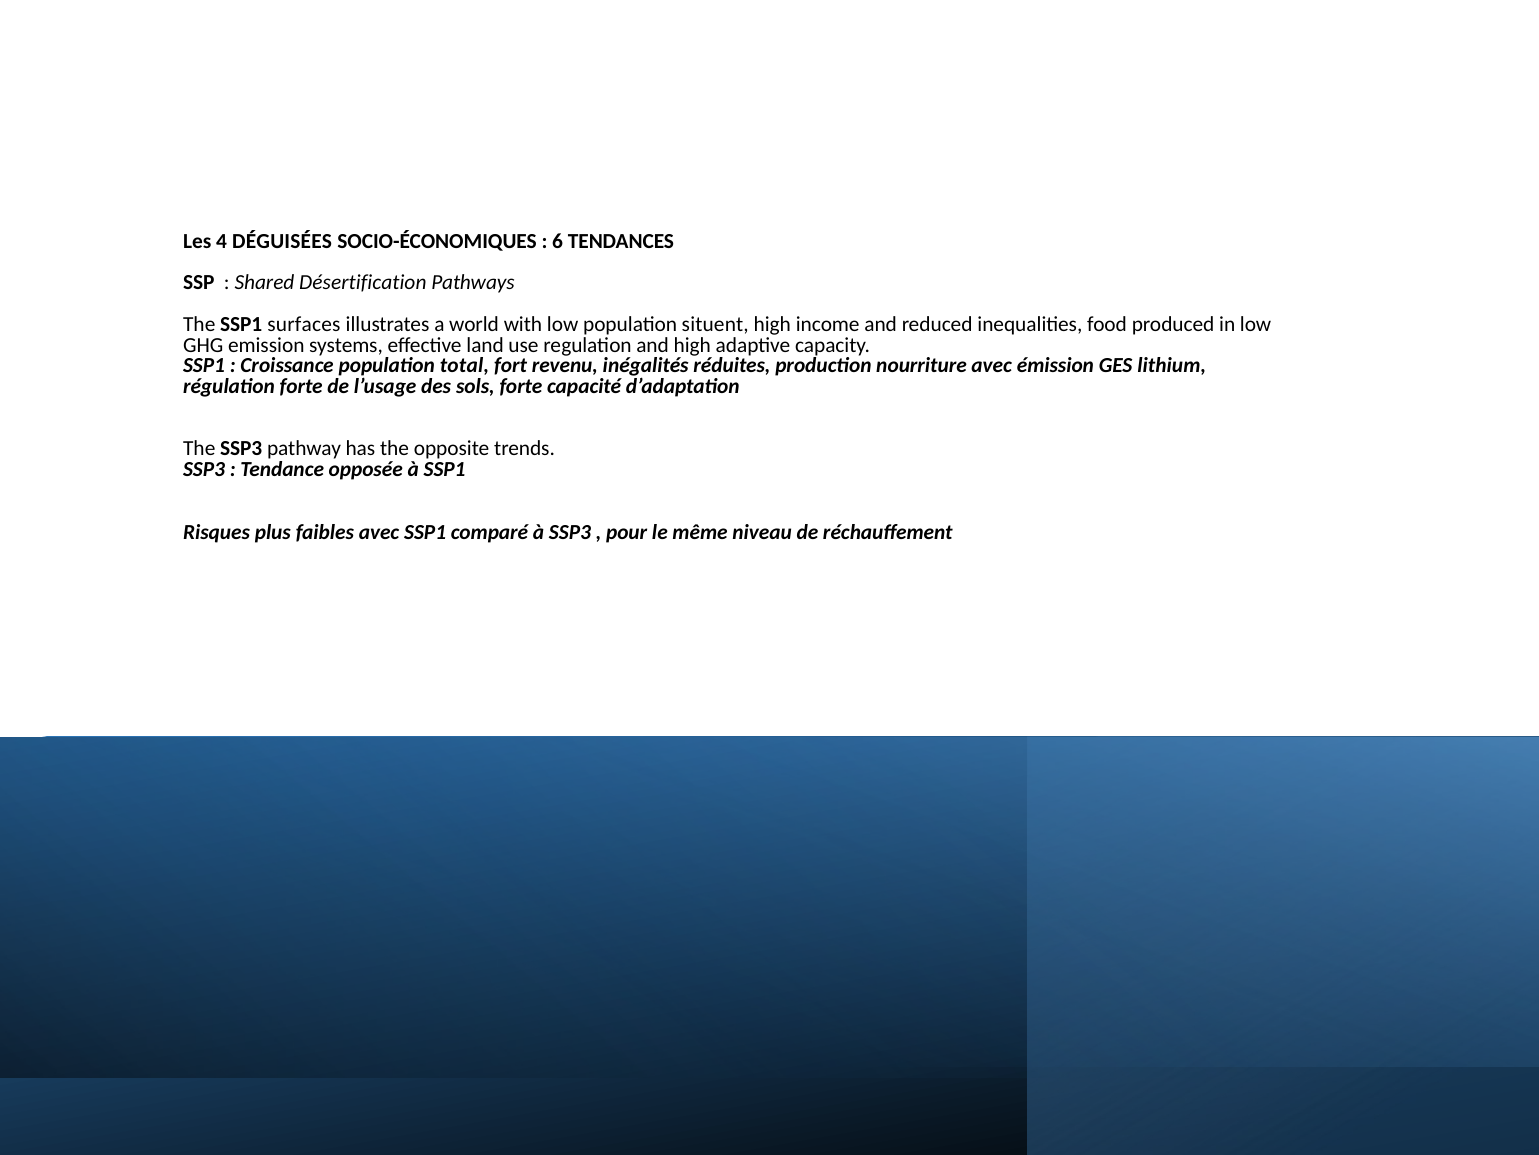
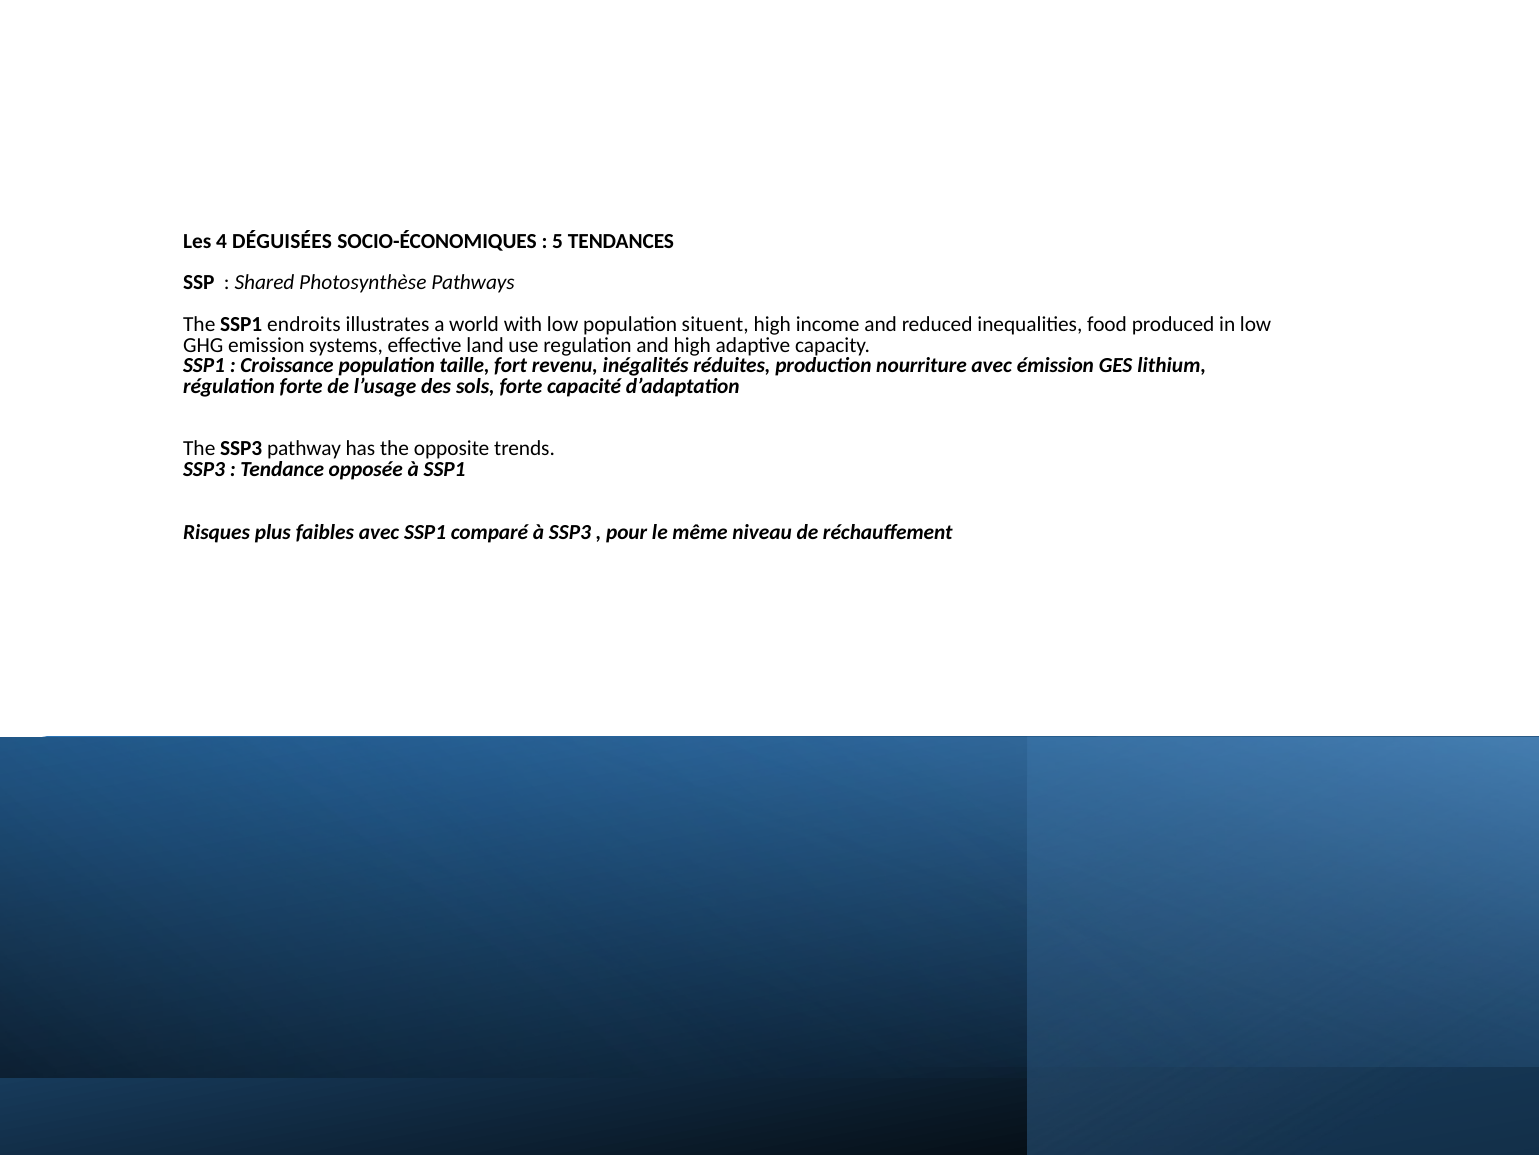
6: 6 -> 5 (558, 241)
Désertification: Désertification -> Photosynthèse (363, 282)
surfaces: surfaces -> endroits (304, 324)
total: total -> taille (465, 366)
